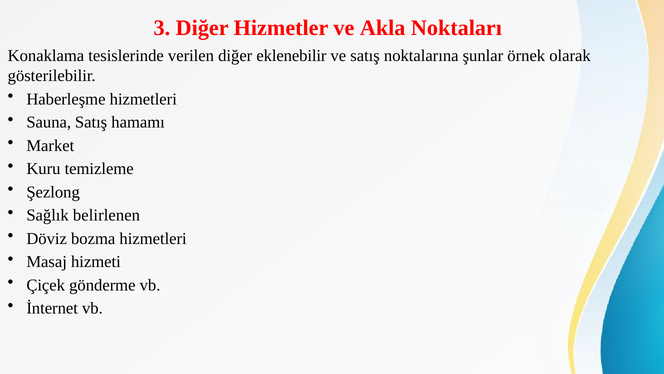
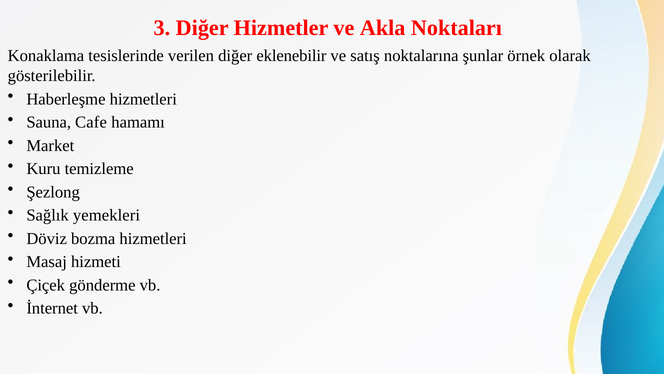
Sauna Satış: Satış -> Cafe (91, 122)
belirlenen: belirlenen -> yemekleri (106, 215)
